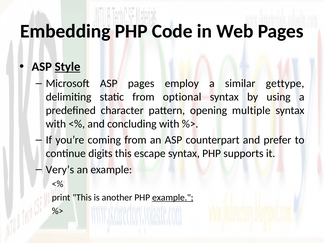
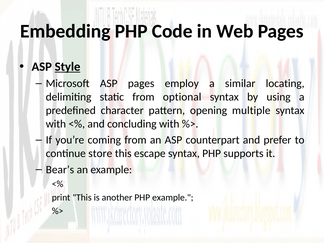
gettype: gettype -> locating (285, 84)
digits: digits -> store (100, 154)
Very’s: Very’s -> Bear’s (60, 170)
example underline: present -> none (173, 197)
